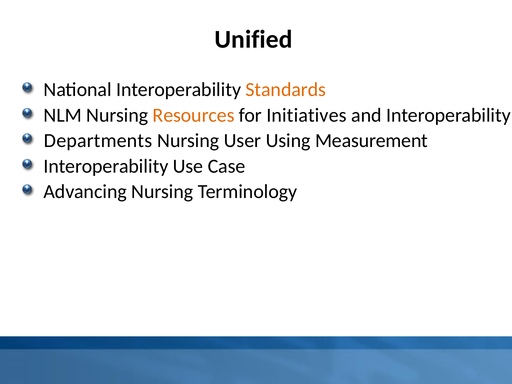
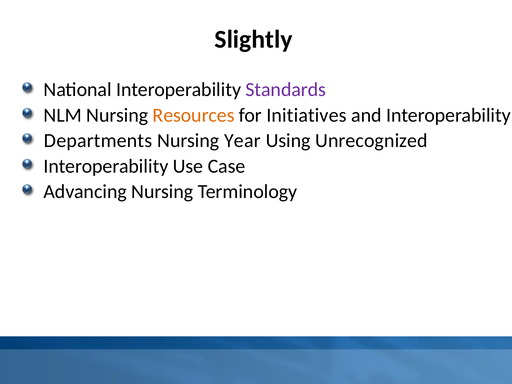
Unified: Unified -> Slightly (254, 39)
Standards colour: orange -> purple (286, 90)
User: User -> Year (242, 141)
Measurement: Measurement -> Unrecognized (371, 141)
